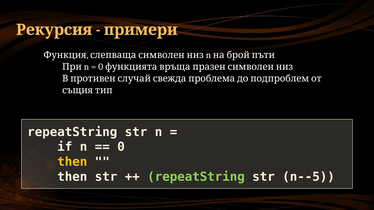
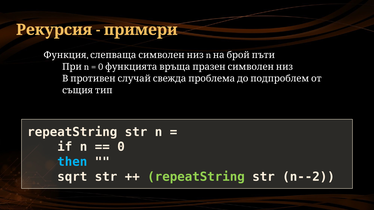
then colour: yellow -> light blue (72, 162)
then: then -> sqrt (72, 177)
n--5: n--5 -> n--2 (309, 177)
